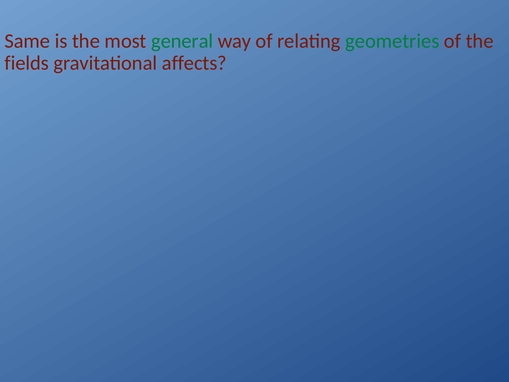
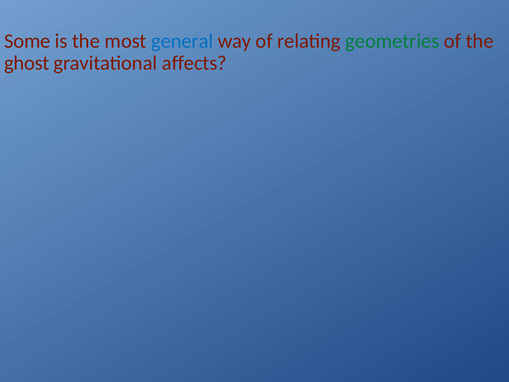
Same: Same -> Some (27, 41)
general colour: green -> blue (182, 41)
fields: fields -> ghost (27, 63)
